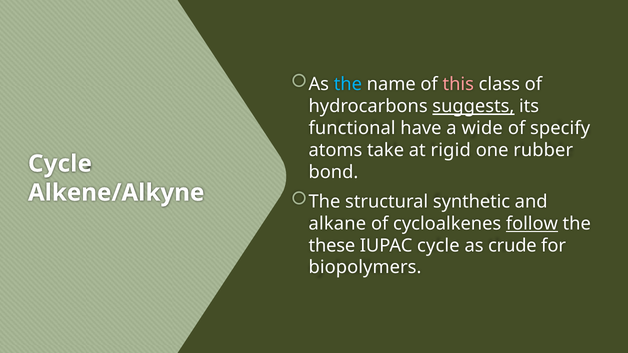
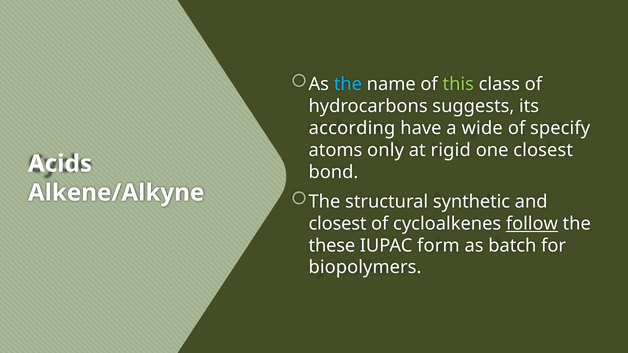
this colour: pink -> light green (458, 85)
suggests underline: present -> none (473, 106)
functional: functional -> according (352, 128)
take: take -> only (386, 150)
one rubber: rubber -> closest (543, 150)
Cycle: Cycle -> Acids (60, 164)
alkane: alkane -> closest (338, 224)
IUPAC cycle: cycle -> form (438, 246)
crude: crude -> batch (512, 246)
